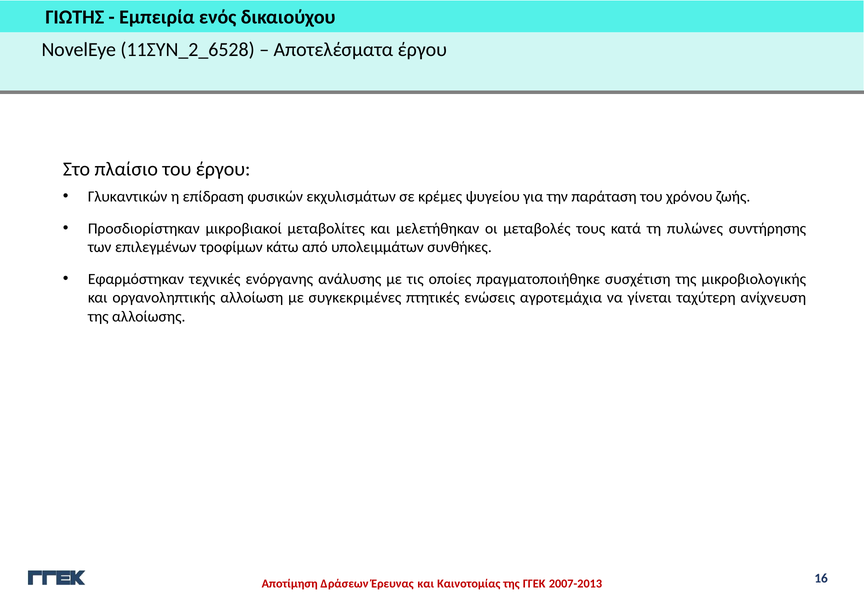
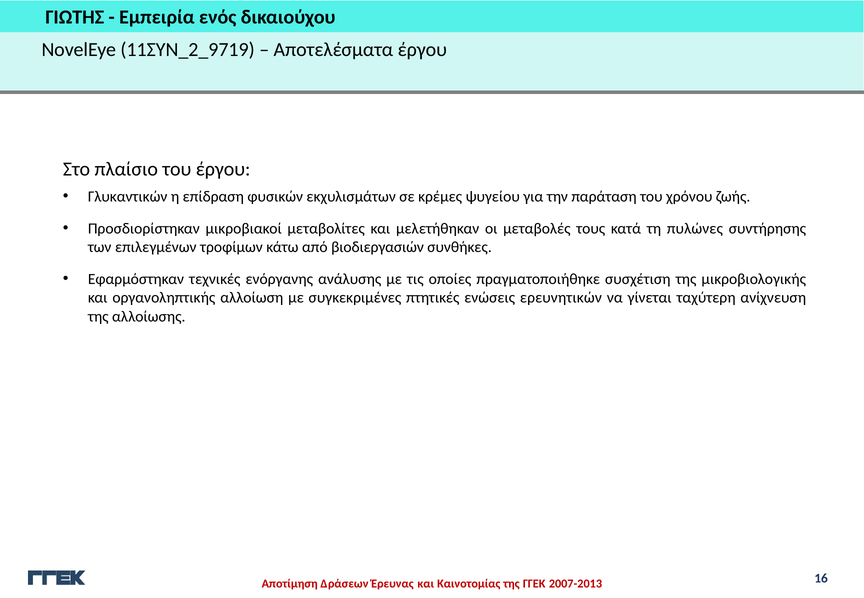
11ΣΥΝ_2_6528: 11ΣΥΝ_2_6528 -> 11ΣΥΝ_2_9719 (188, 49)
υπολειμμάτων: υπολειμμάτων -> βιοδιεργασιών (377, 247)
αγροτεμάχια: αγροτεμάχια -> ερευνητικών (561, 298)
